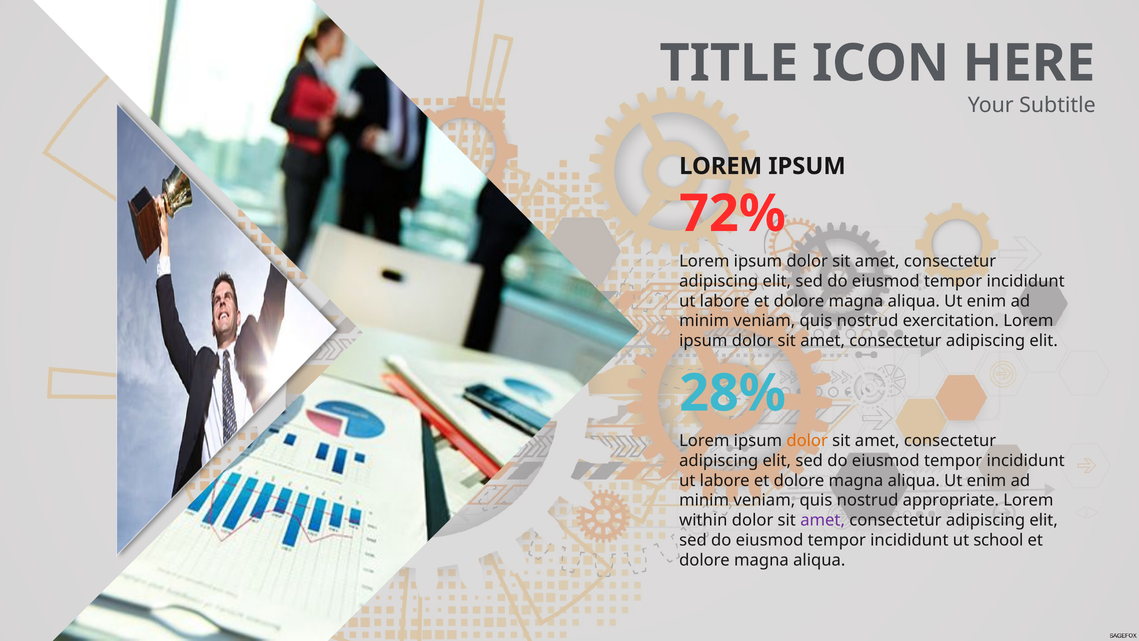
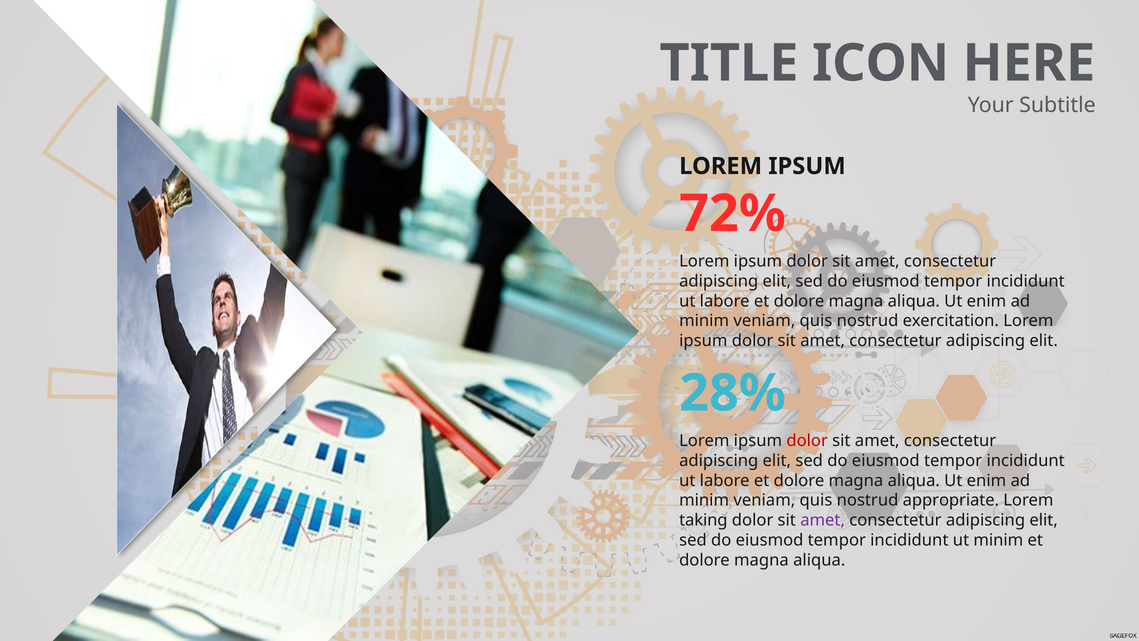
dolor colour: orange -> red (807, 440)
within: within -> taking (703, 520)
ut school: school -> minim (998, 540)
